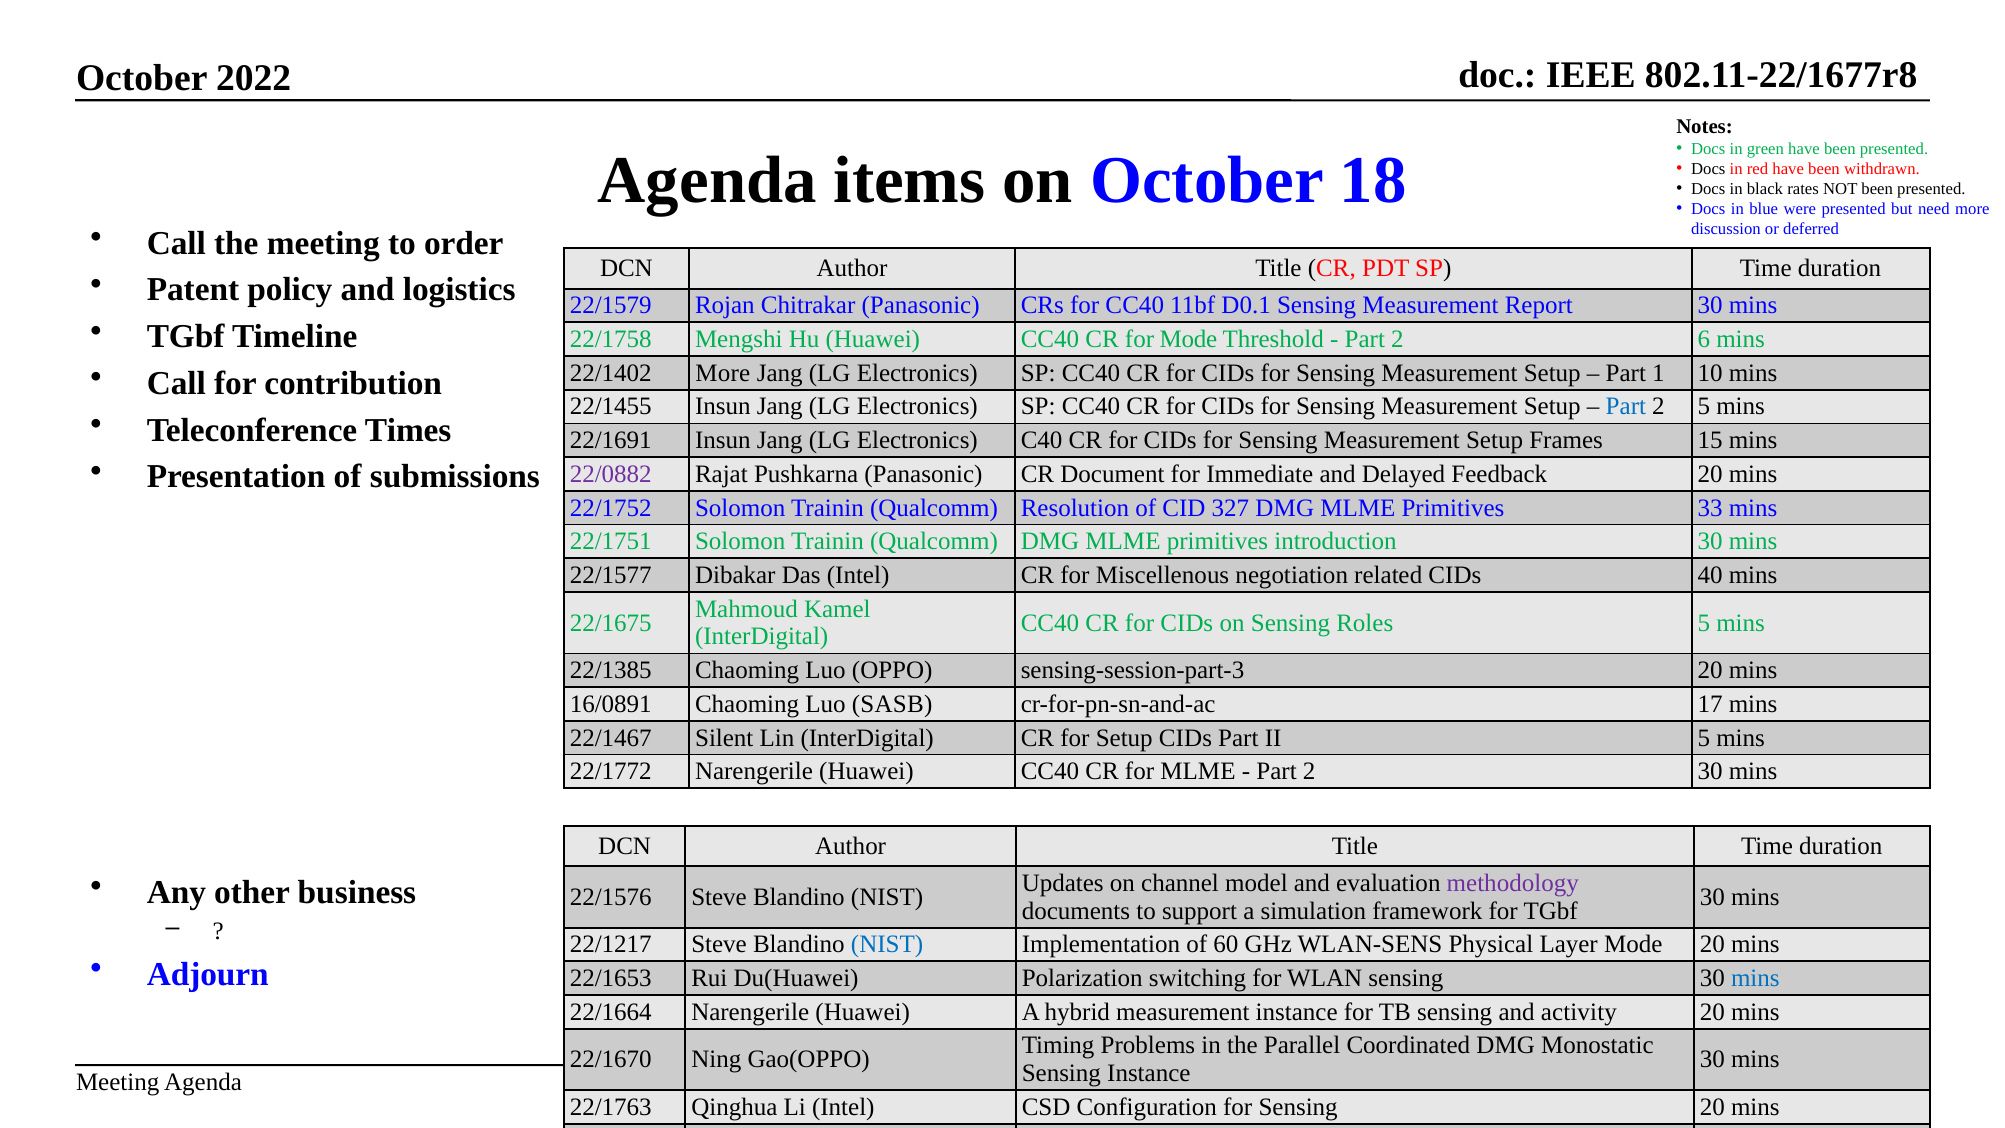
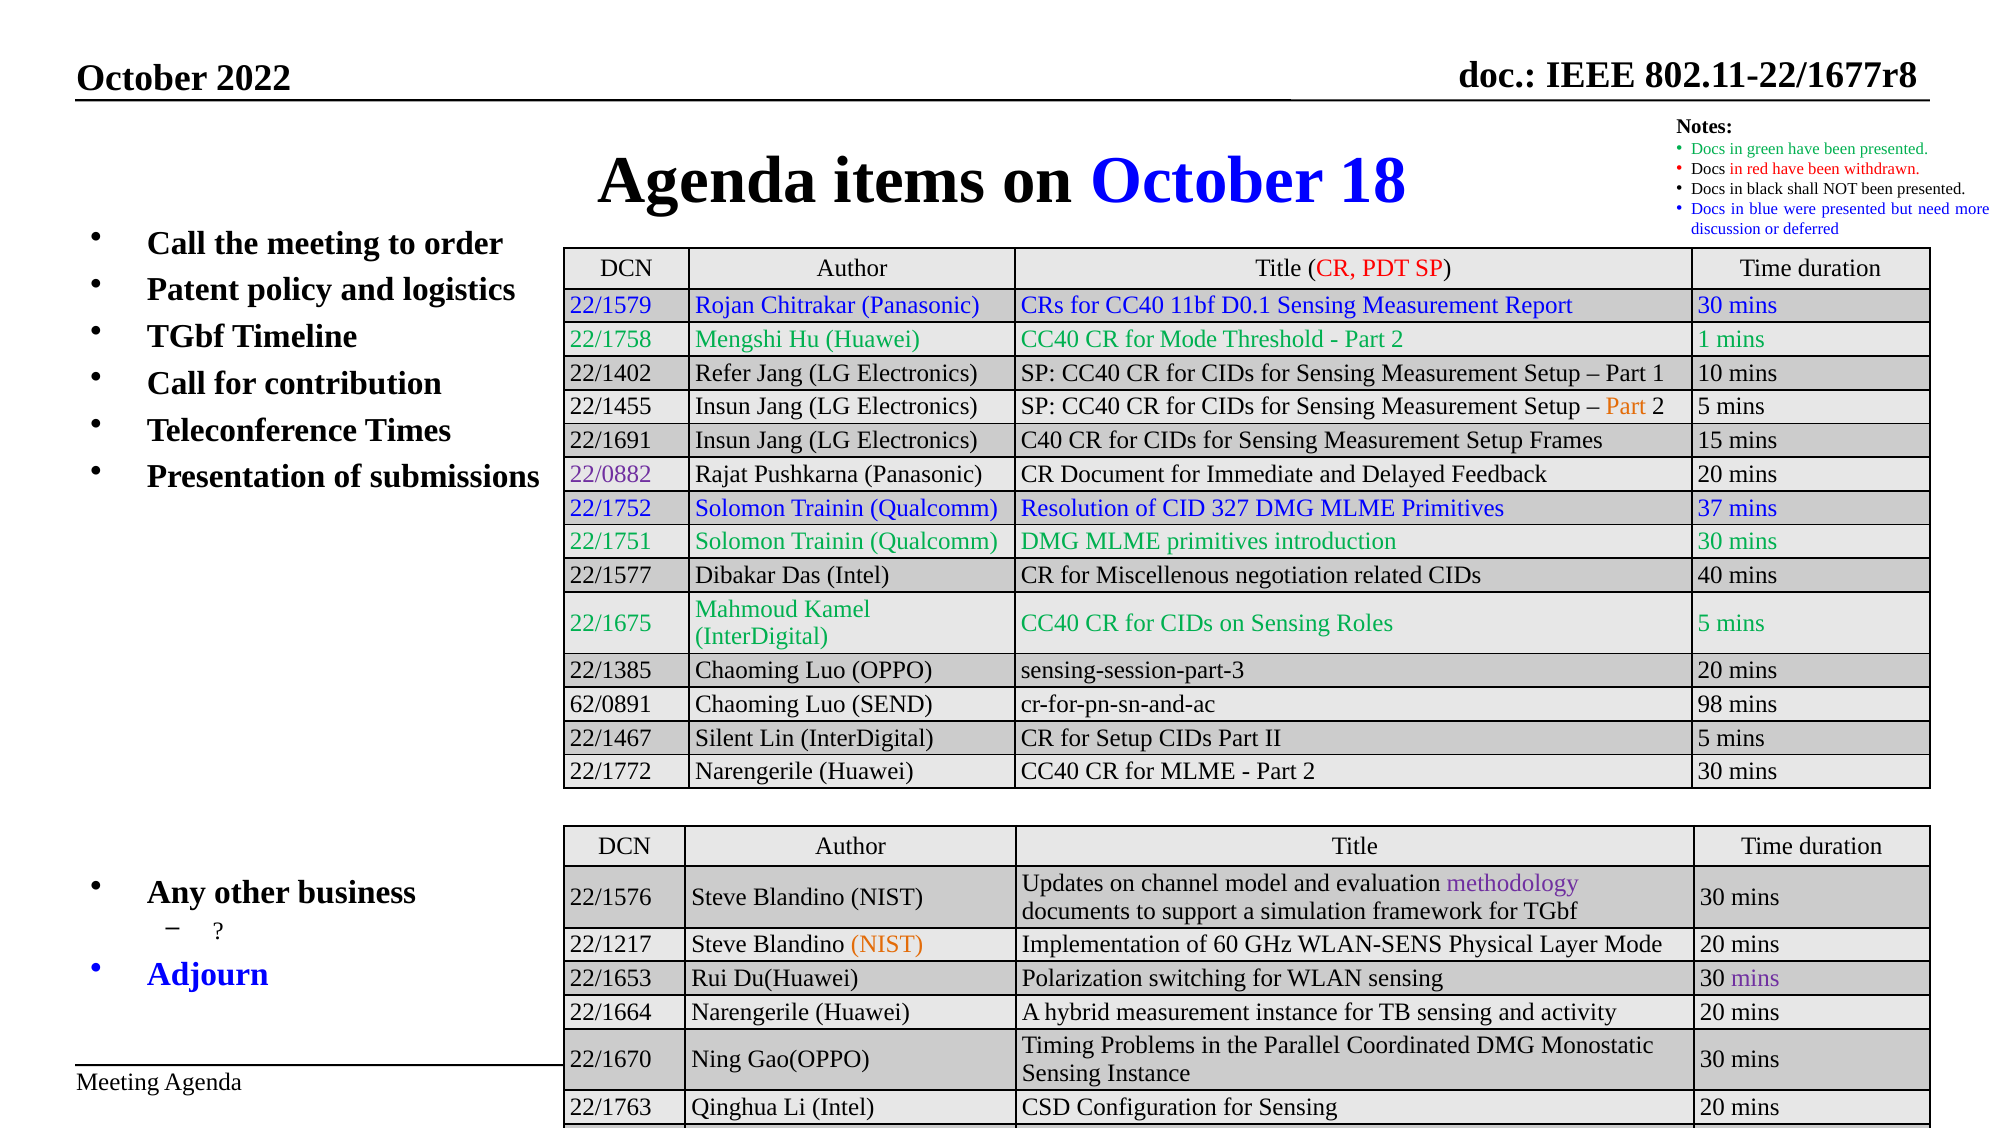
rates: rates -> shall (1803, 189)
2 6: 6 -> 1 (1704, 339)
22/1402 More: More -> Refer (723, 373)
Part colour: blue -> orange (1626, 407)
33: 33 -> 37 (1710, 508)
16/0891: 16/0891 -> 62/0891 (611, 704)
SASB: SASB -> SEND (892, 704)
17: 17 -> 98 (1710, 704)
NIST colour: blue -> orange (887, 944)
mins colour: blue -> purple (1755, 978)
